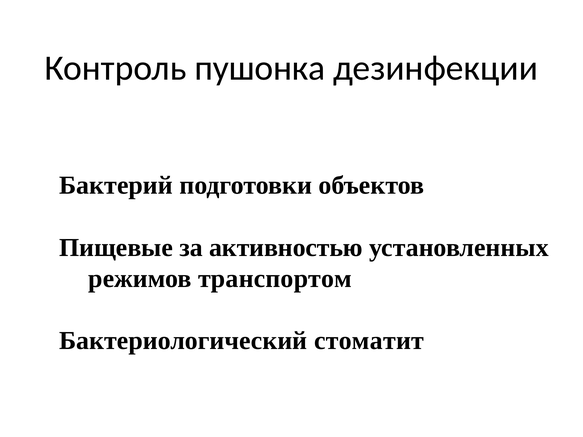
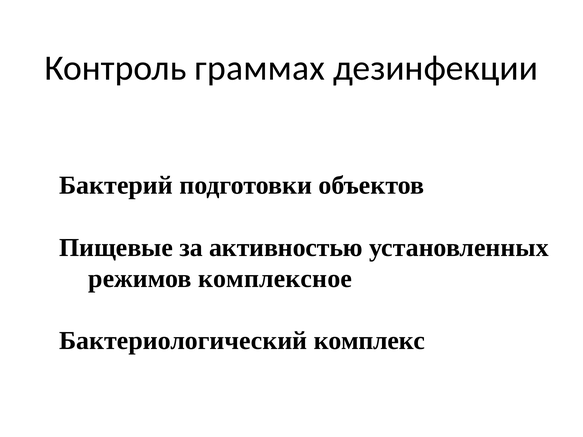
пушонка: пушонка -> граммах (260, 68)
транспортом: транспортом -> комплексное (275, 279)
стоматит: стоматит -> комплекс (369, 341)
